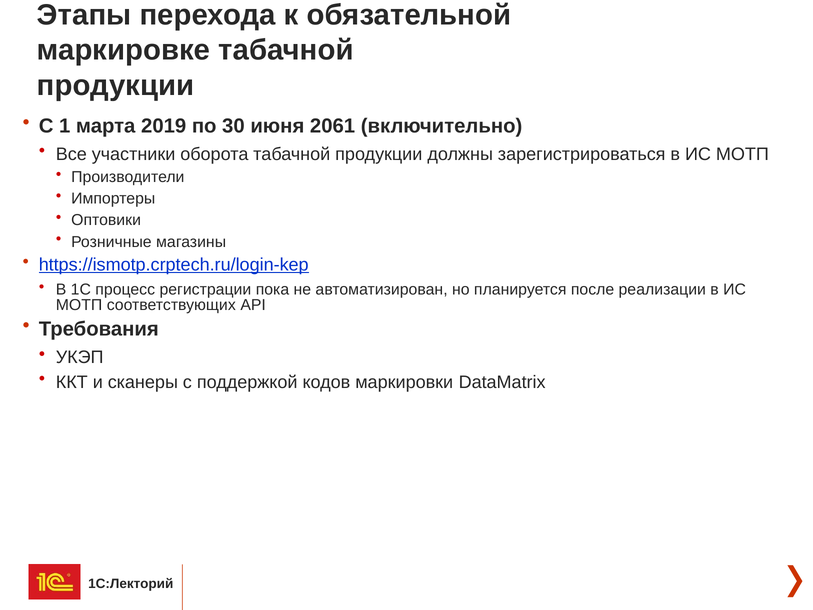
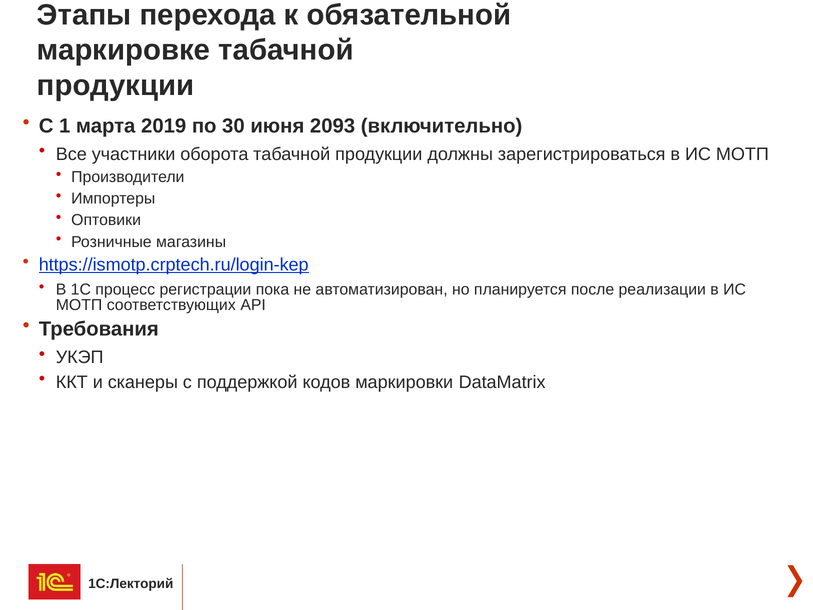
2061: 2061 -> 2093 (333, 126)
